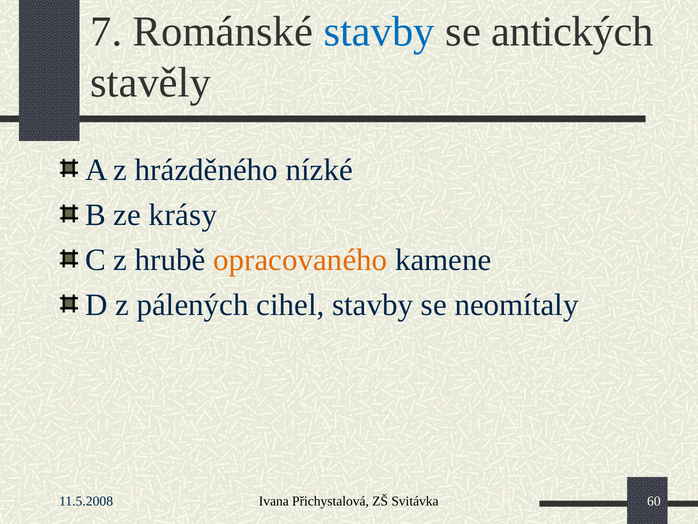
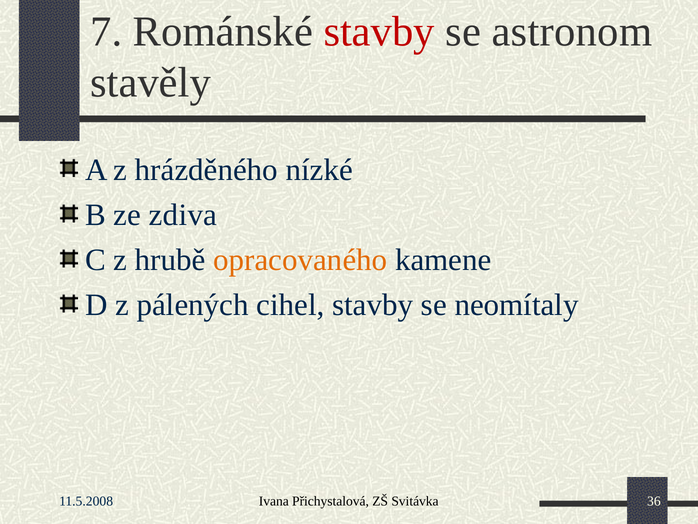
stavby colour: blue -> red (379, 32)
antických: antických -> astronom (572, 32)
krásy: krásy -> zdiva (183, 215)
60: 60 -> 36 (654, 501)
